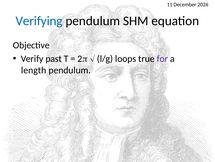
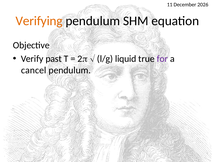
Verifying colour: blue -> orange (39, 21)
loops: loops -> liquid (126, 58)
length: length -> cancel (34, 70)
